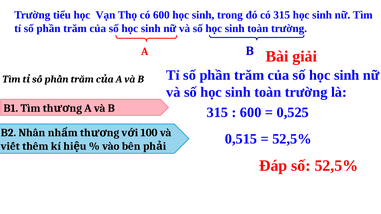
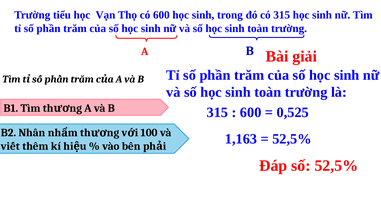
0,515: 0,515 -> 1,163 (241, 139)
